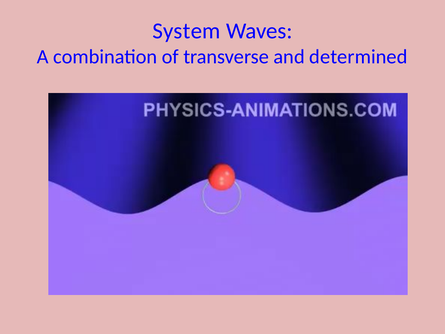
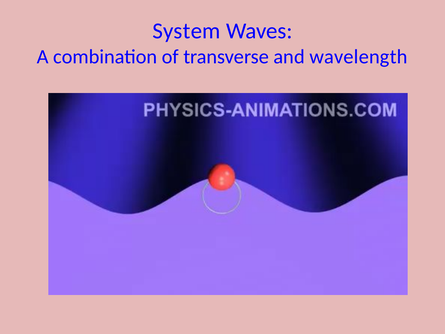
determined: determined -> wavelength (358, 57)
